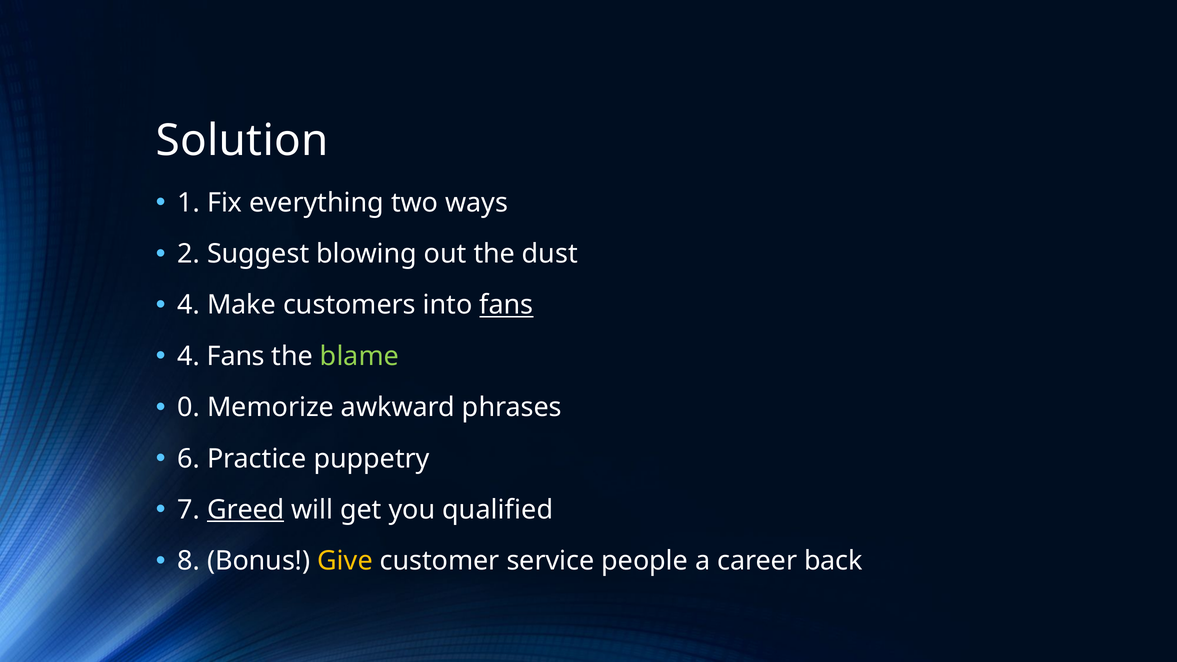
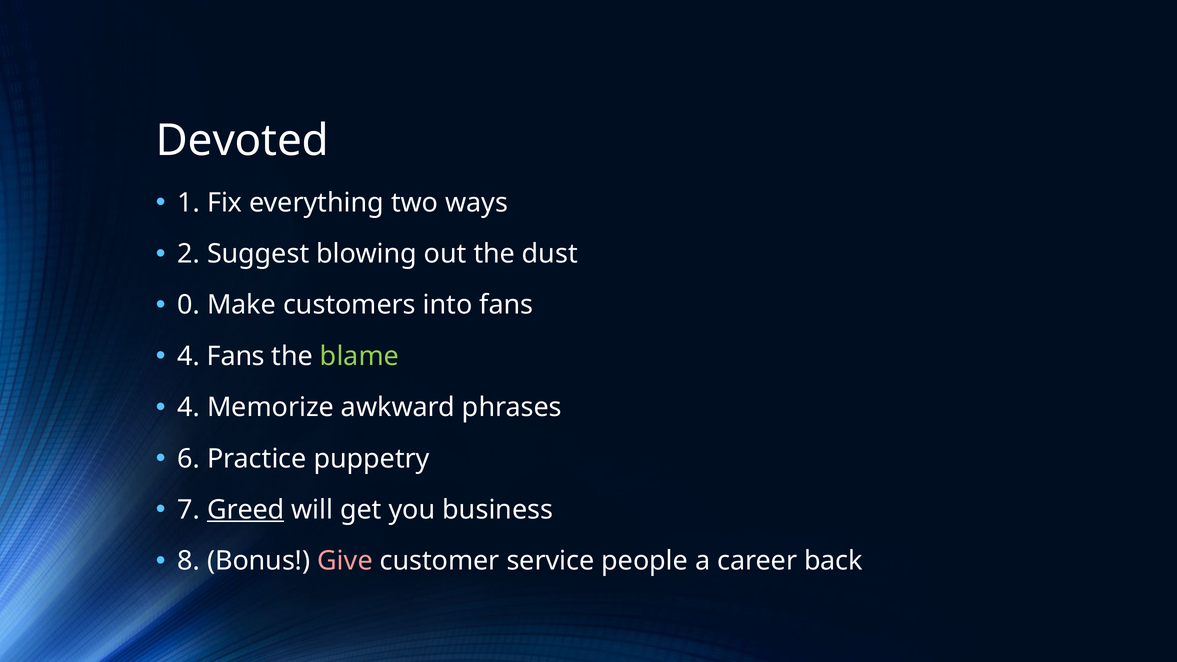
Solution: Solution -> Devoted (242, 141)
4: 4 -> 0 (189, 305)
fans underline: present -> none (506, 305)
0: 0 -> 4 (189, 408)
qualified: qualified -> business (498, 510)
Give colour: yellow -> pink (345, 561)
